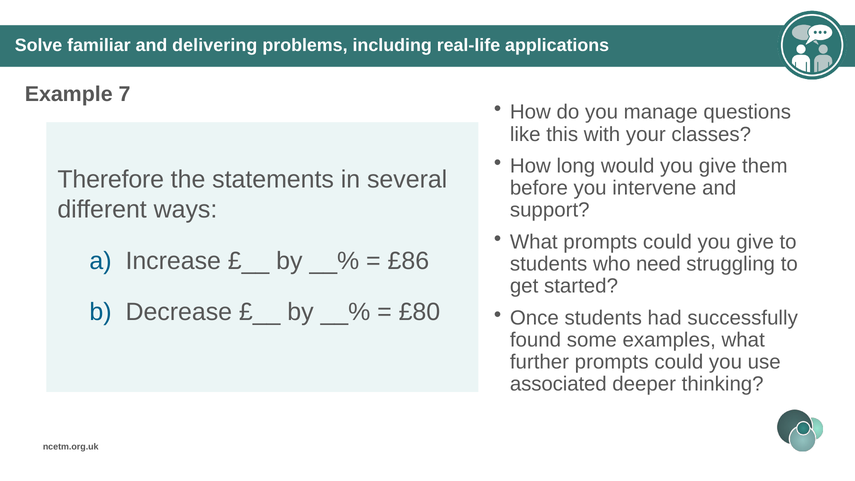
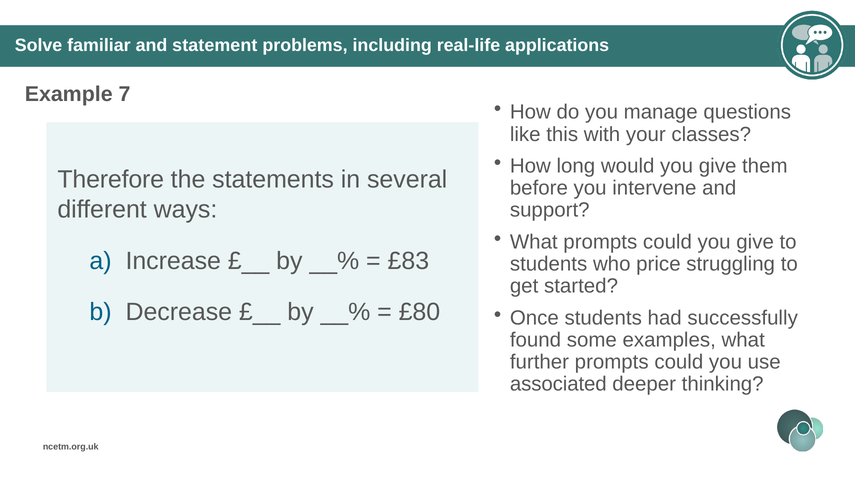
delivering: delivering -> statement (215, 45)
£86: £86 -> £83 (408, 261)
need: need -> price (658, 264)
